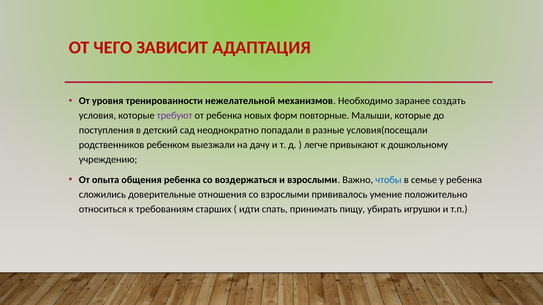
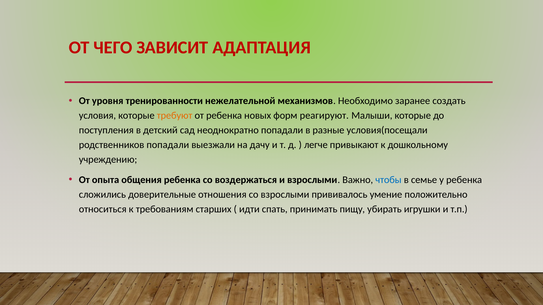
требуют colour: purple -> orange (175, 116)
повторные: повторные -> реагируют (324, 116)
родственников ребенком: ребенком -> попадали (168, 145)
